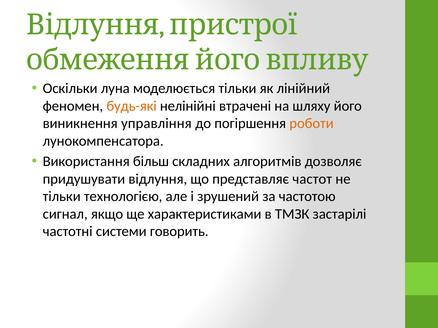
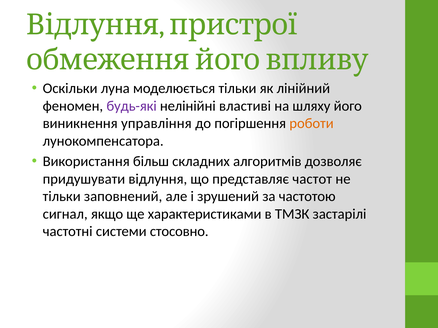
будь-які colour: orange -> purple (132, 106)
втрачені: втрачені -> властиві (245, 106)
технологією: технологією -> заповнений (123, 197)
говорить: говорить -> стосовно (179, 232)
